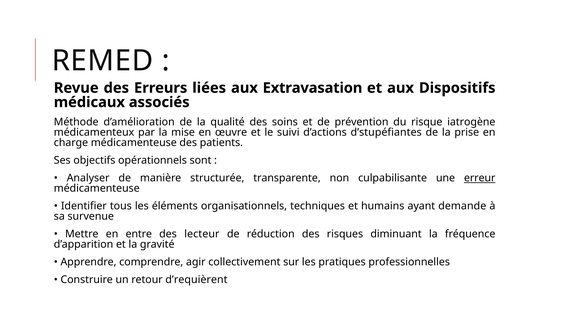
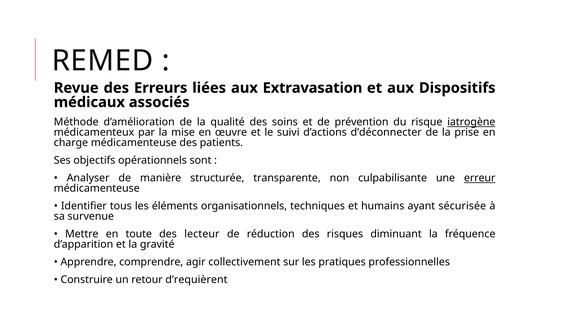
iatrogène underline: none -> present (471, 122)
d’stupéfiantes: d’stupéfiantes -> d’déconnecter (386, 132)
demande: demande -> sécurisée (462, 206)
entre: entre -> toute (139, 234)
